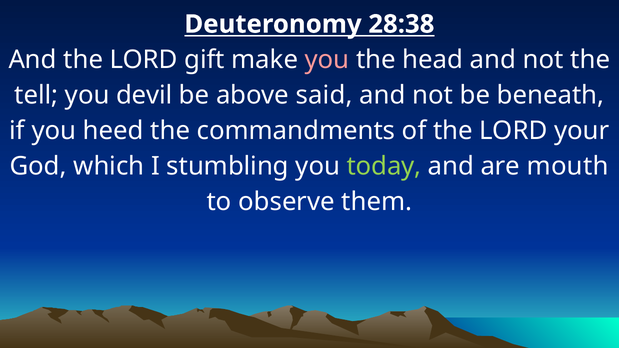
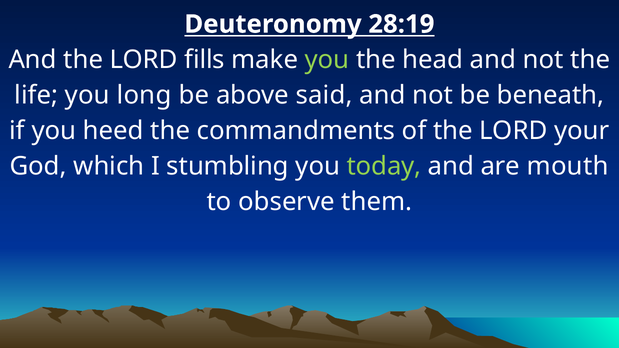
28:38: 28:38 -> 28:19 (401, 24)
gift: gift -> fills (205, 60)
you colour: pink -> light green (327, 60)
tell: tell -> life (36, 95)
devil: devil -> long (144, 95)
